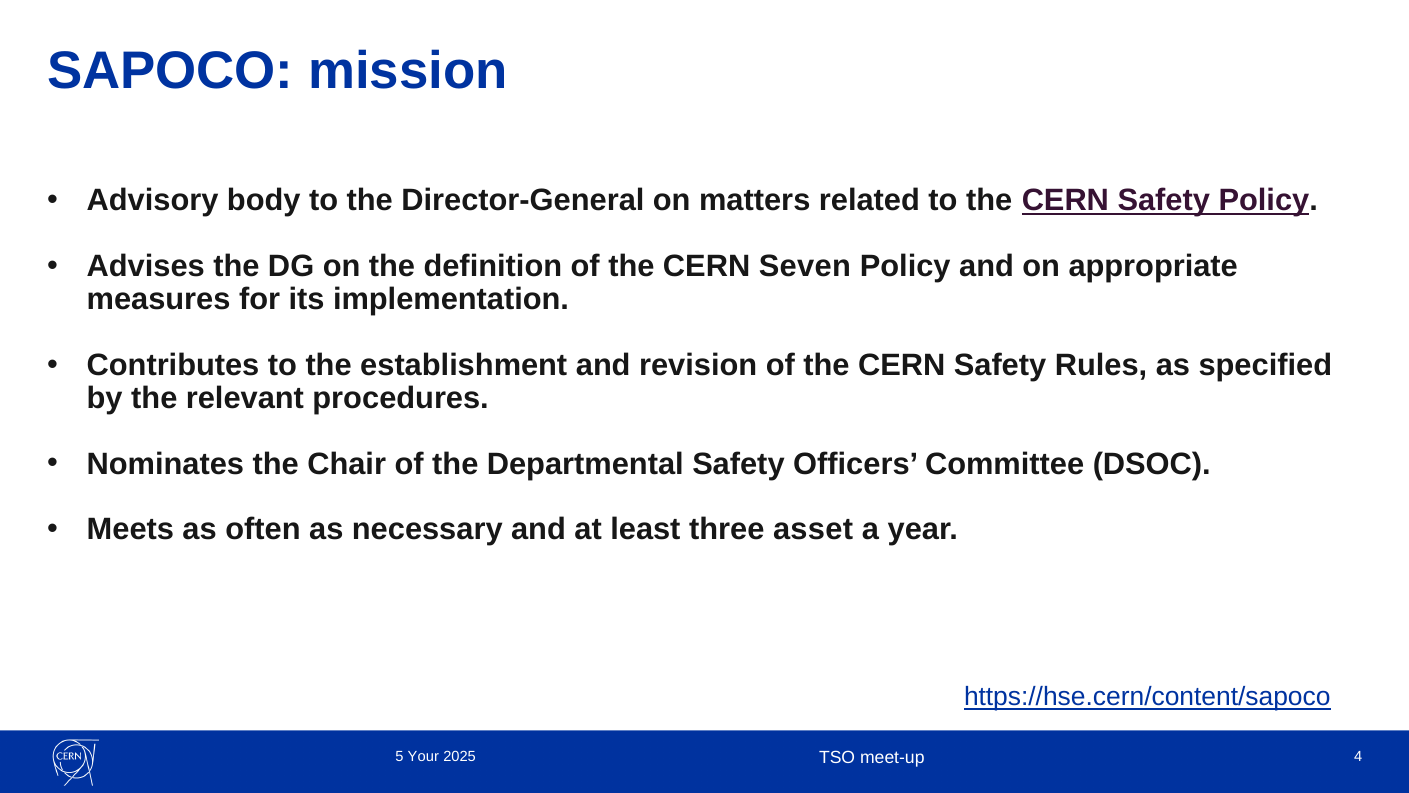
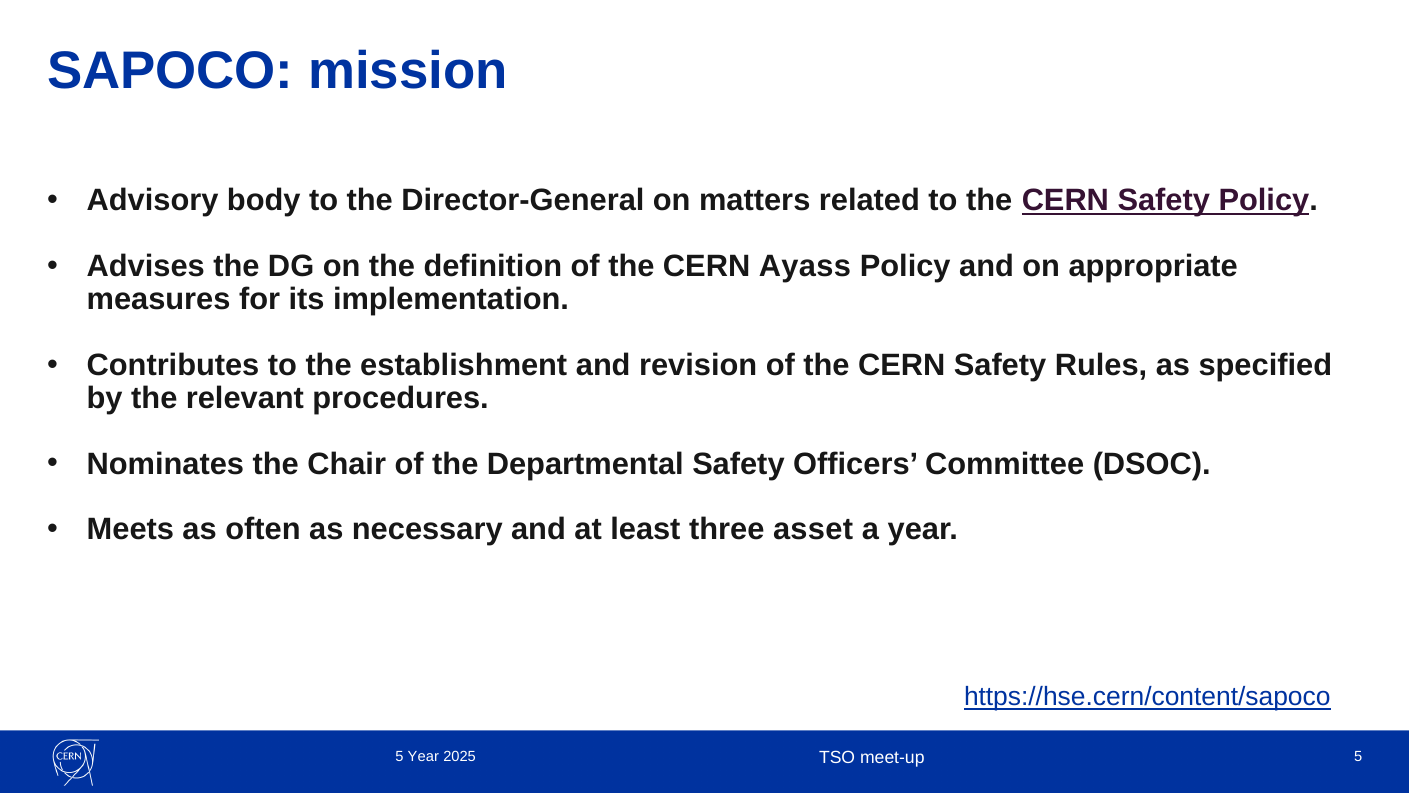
Seven: Seven -> Ayass (805, 266)
meet-up 4: 4 -> 5 (1358, 757)
5 Your: Your -> Year (423, 756)
